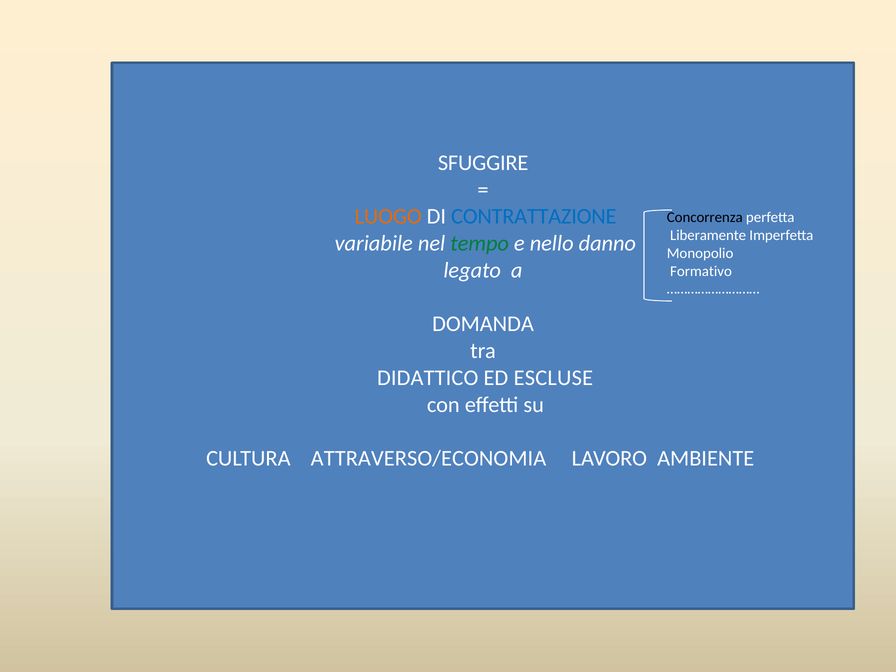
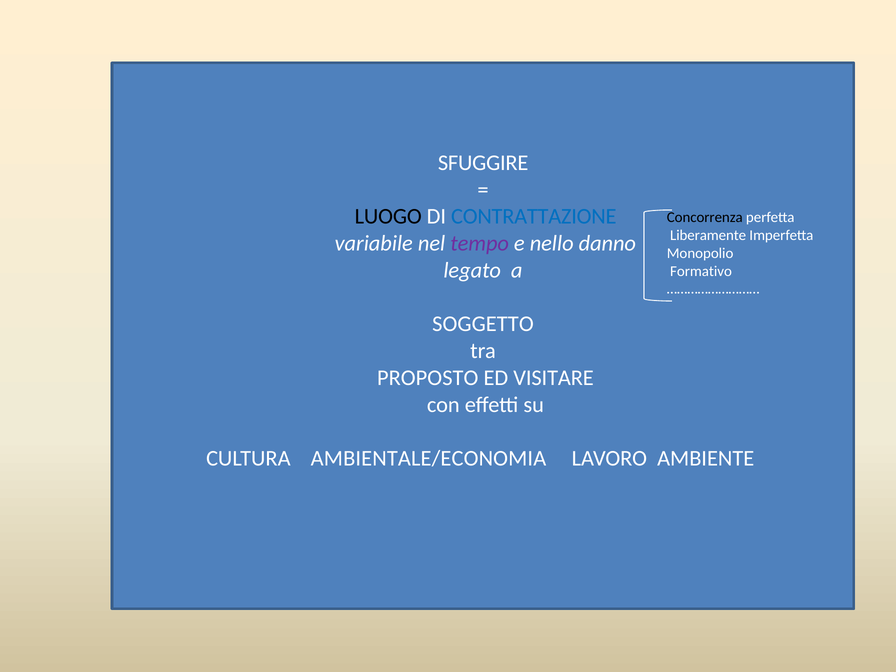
LUOGO colour: orange -> black (388, 217)
tempo colour: green -> purple (480, 243)
DOMANDA: DOMANDA -> SOGGETTO (483, 324)
DIDATTICO: DIDATTICO -> PROPOSTO (428, 378)
ESCLUSE: ESCLUSE -> VISITARE (554, 378)
ATTRAVERSO/ECONOMIA: ATTRAVERSO/ECONOMIA -> AMBIENTALE/ECONOMIA (428, 458)
